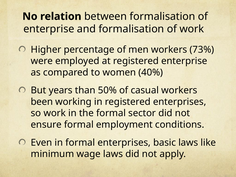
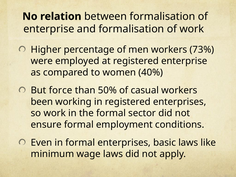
years: years -> force (61, 90)
